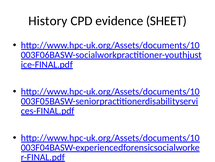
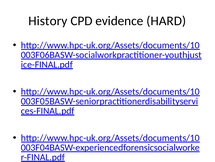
SHEET: SHEET -> HARD (166, 21)
